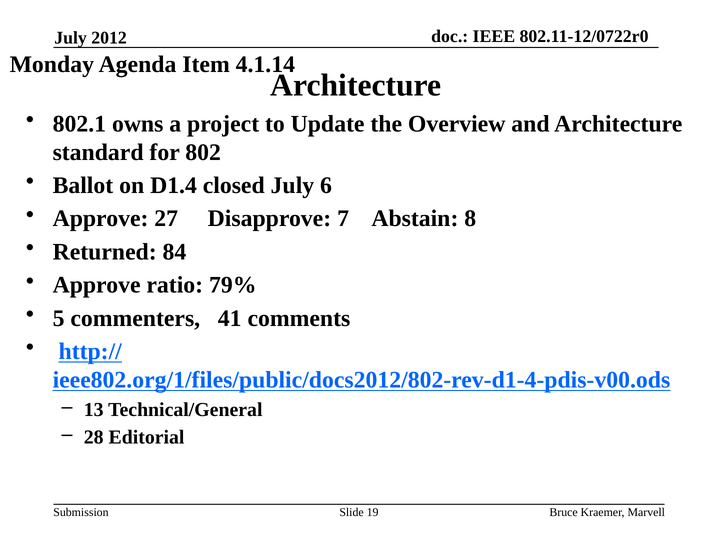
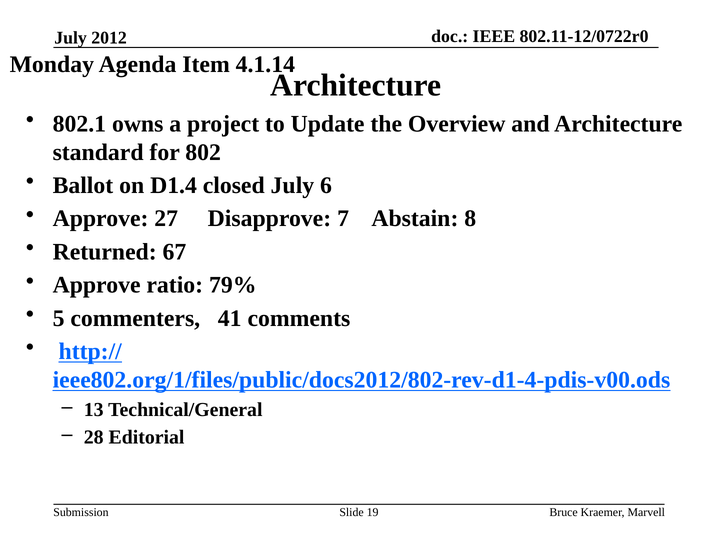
84: 84 -> 67 (174, 252)
